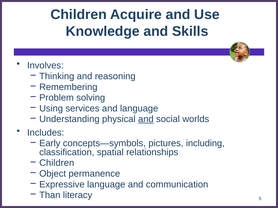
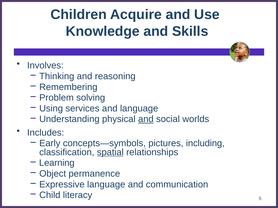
spatial underline: none -> present (110, 153)
Children: Children -> Learning (57, 163)
Than: Than -> Child (50, 196)
